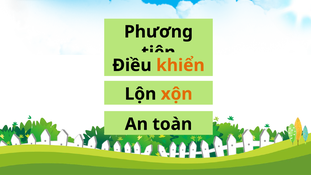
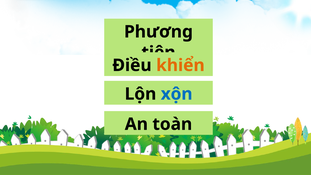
xộn colour: orange -> blue (177, 94)
